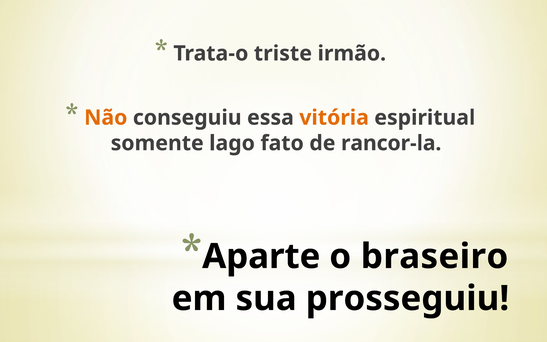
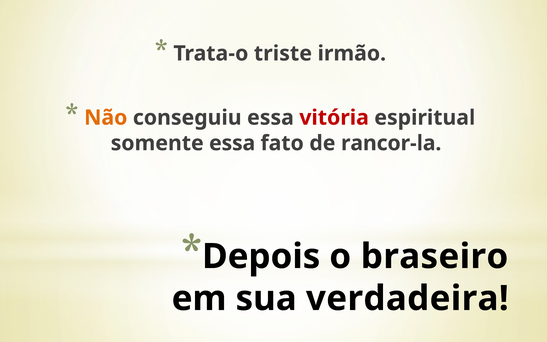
vitória colour: orange -> red (334, 118)
somente lago: lago -> essa (232, 143)
Aparte: Aparte -> Depois (261, 256)
prosseguiu: prosseguiu -> verdadeira (407, 298)
